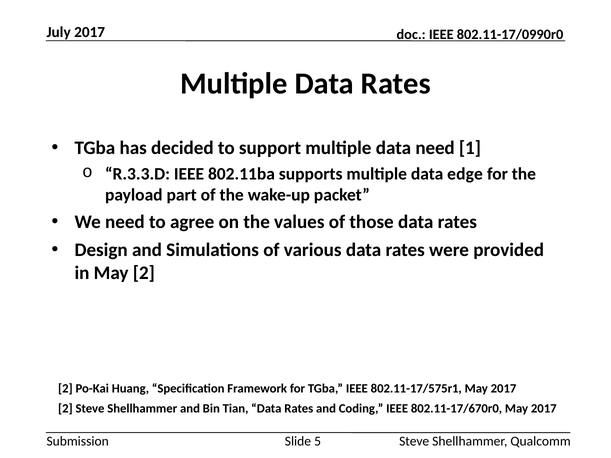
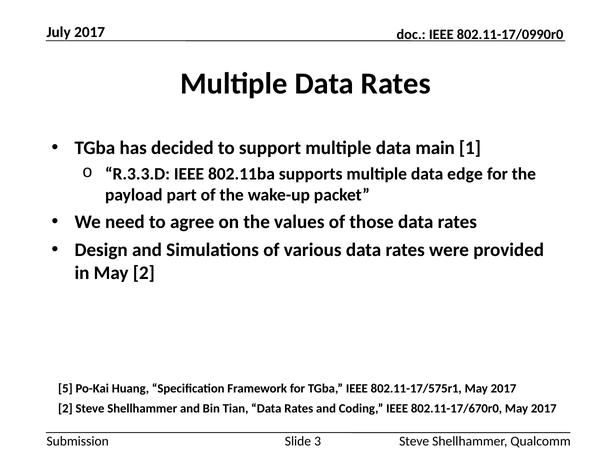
data need: need -> main (435, 148)
2: 2 -> 5 (65, 389)
5: 5 -> 3 (318, 442)
